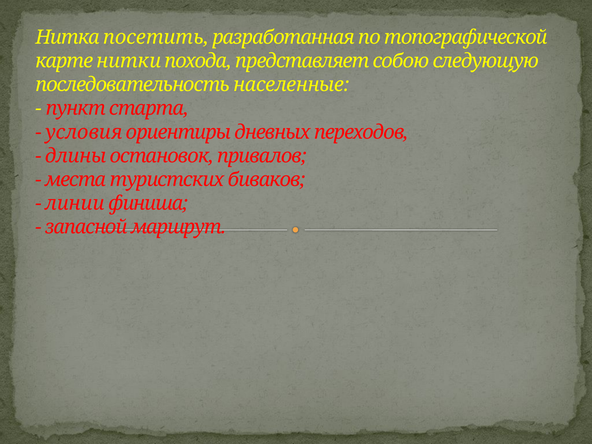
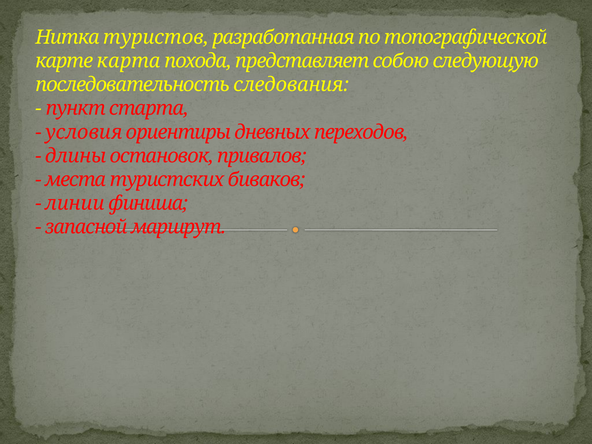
посетить: посетить -> туристов (156, 37)
нитки: нитки -> карта (129, 61)
населенные: населенные -> следования (291, 85)
